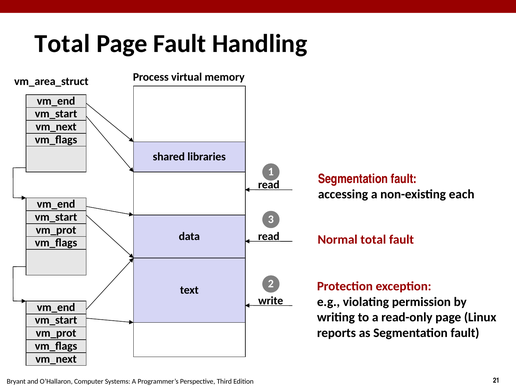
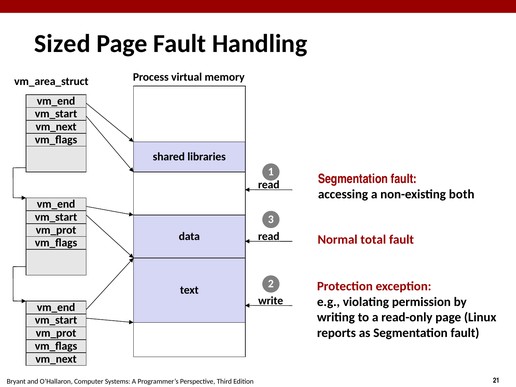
Total: Total -> Sized (62, 44)
each: each -> both (462, 194)
